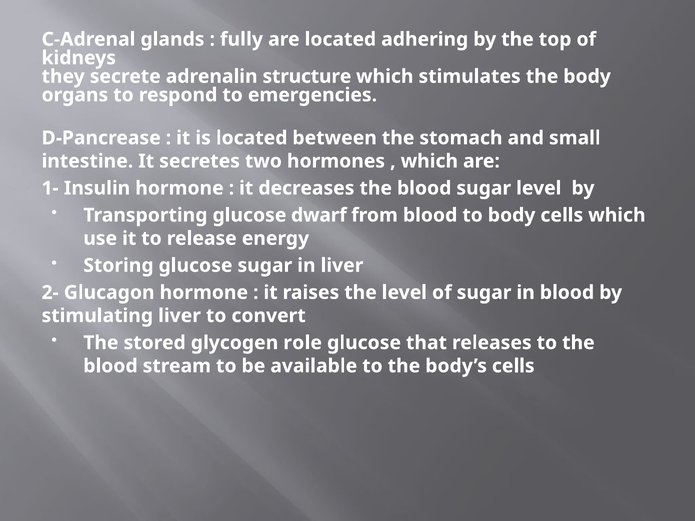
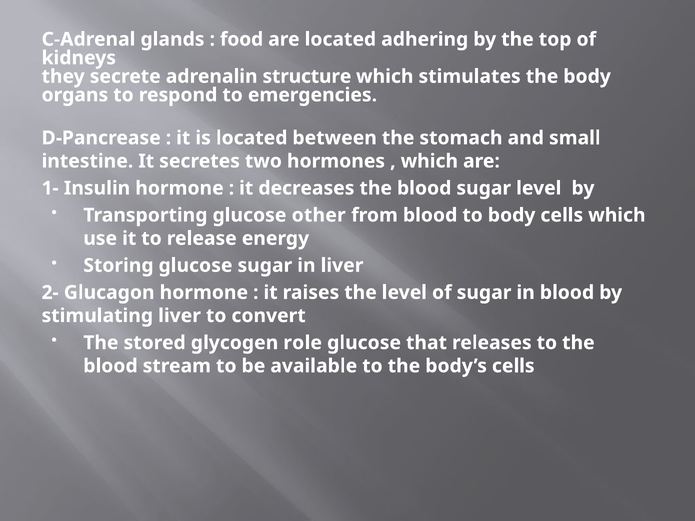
fully: fully -> food (242, 39)
dwarf: dwarf -> other (319, 215)
